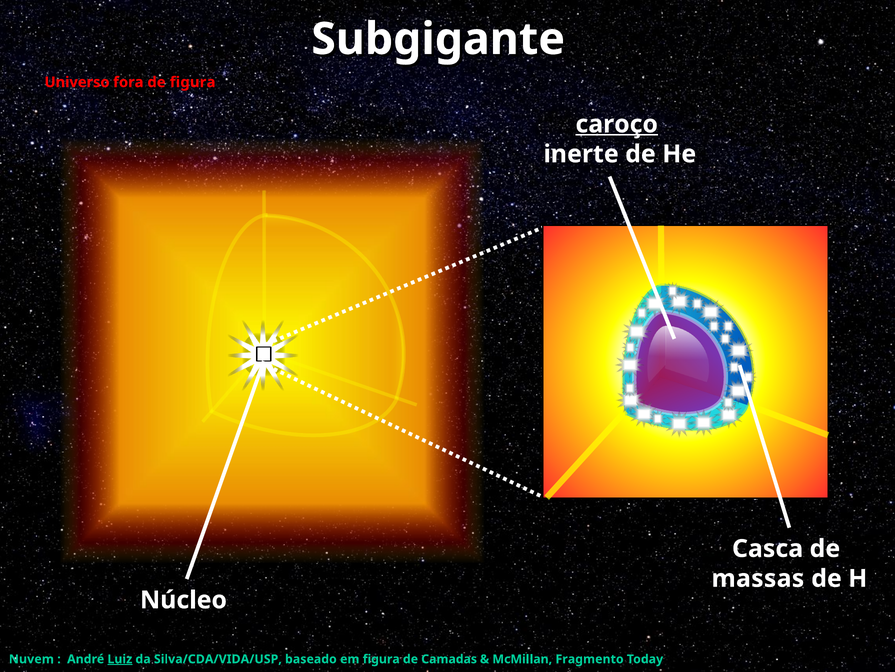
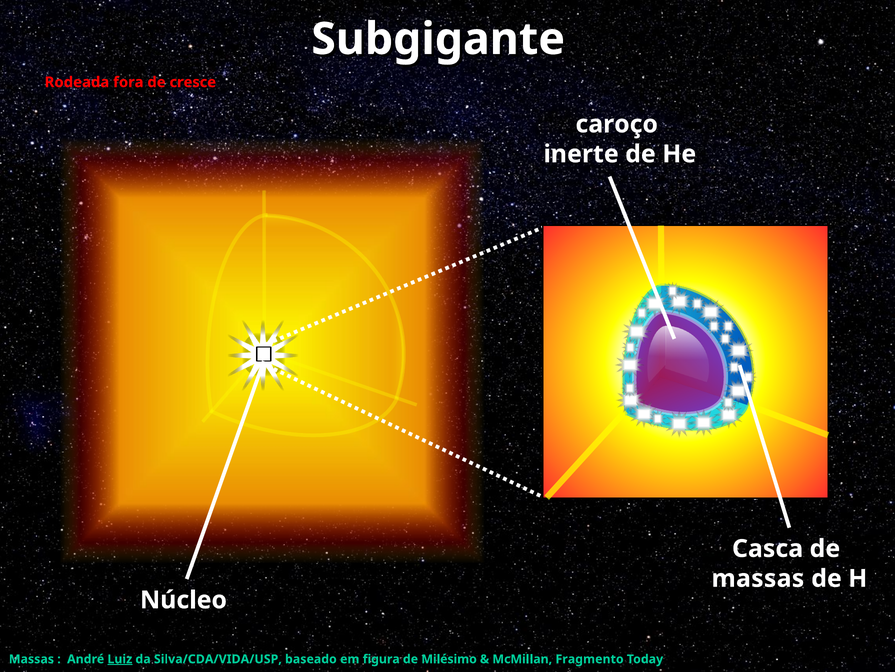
Universo: Universo -> Rodeada (77, 82)
de figura: figura -> cresce (193, 82)
caroço underline: present -> none (617, 124)
Nuvem: Nuvem -> Massas (31, 658)
Camadas: Camadas -> Milésimo (449, 658)
